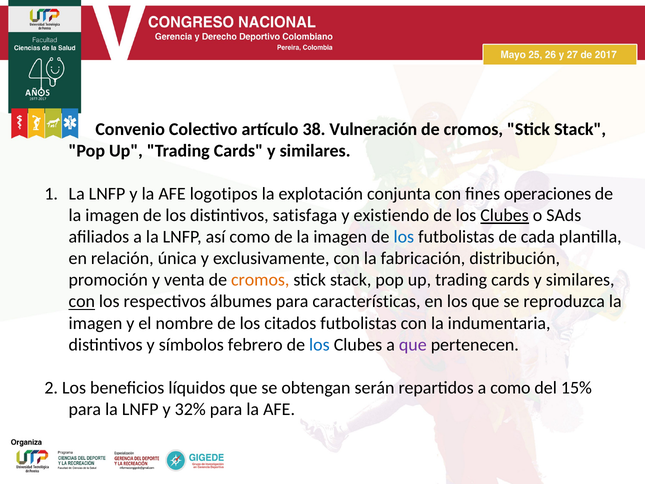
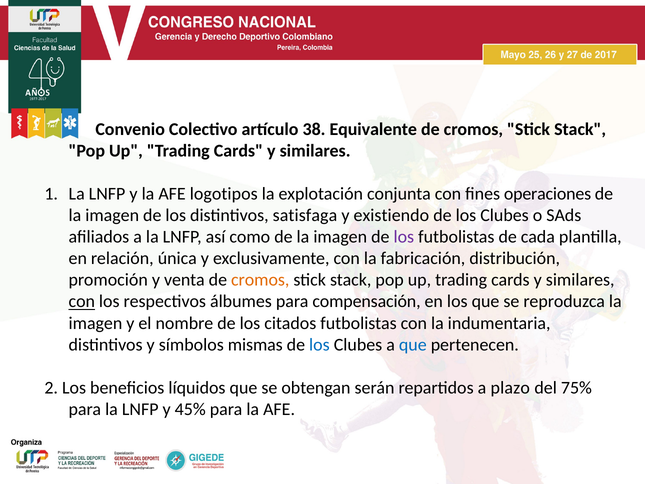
Vulneración: Vulneración -> Equivalente (373, 129)
Clubes underline: present -> none (505, 215)
los colour: blue -> purple (404, 237)
características: características -> compensación (367, 301)
febrero: febrero -> mismas (255, 344)
que colour: purple -> blue (413, 344)
a como: como -> plazo (510, 387)
15%: 15% -> 75% (576, 387)
32%: 32% -> 45% (190, 409)
